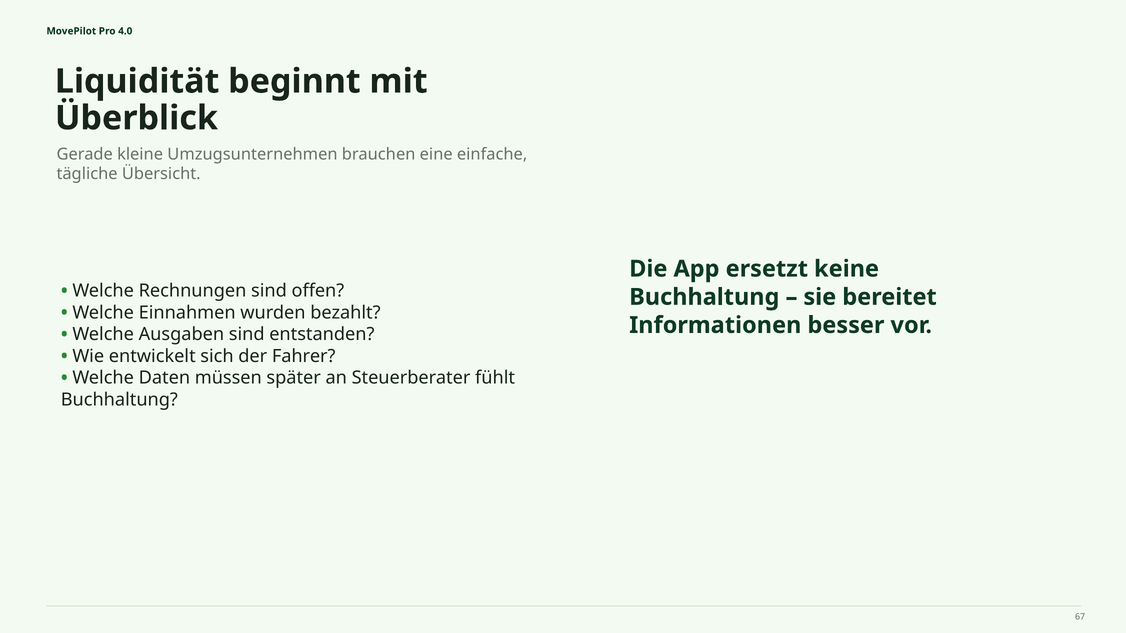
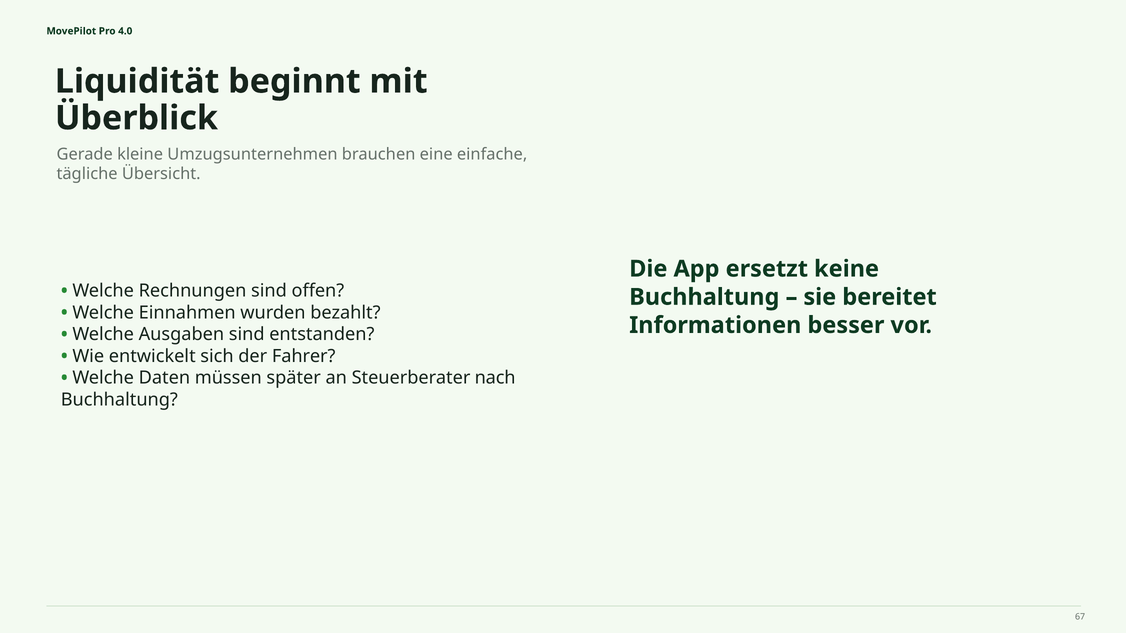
fühlt: fühlt -> nach (495, 378)
